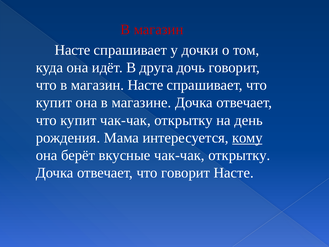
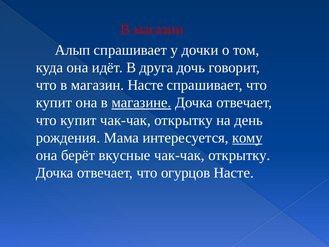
Насте: Насте -> Алып (73, 50)
магазине underline: none -> present (141, 103)
что говорит: говорит -> огурцов (186, 173)
